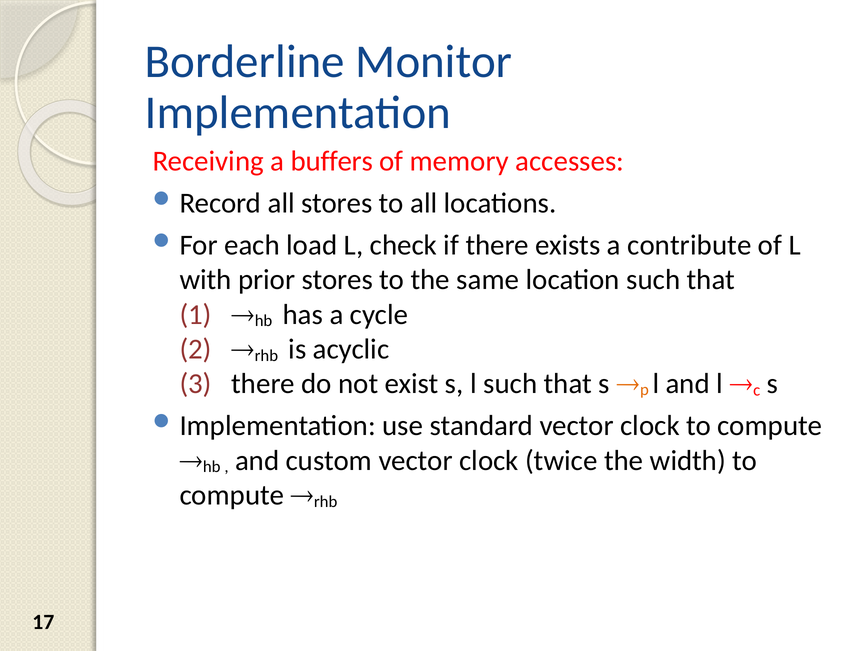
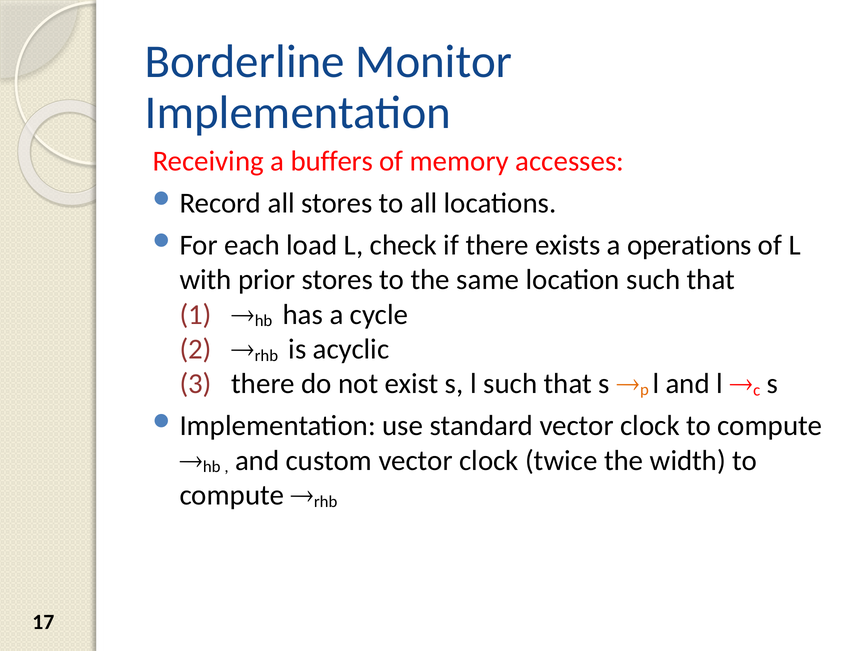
contribute: contribute -> operations (690, 245)
